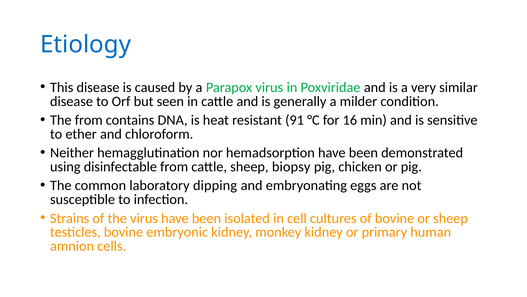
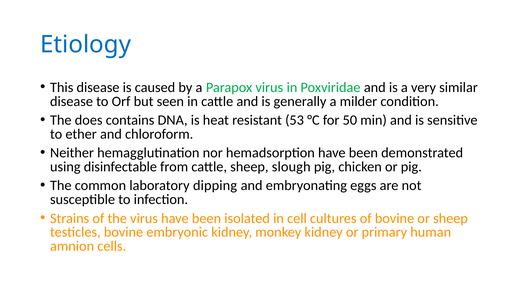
The from: from -> does (89, 120)
91: 91 -> 53 (295, 120)
16: 16 -> 50 (350, 120)
biopsy: biopsy -> slough (291, 166)
